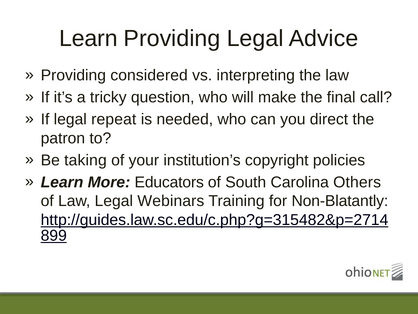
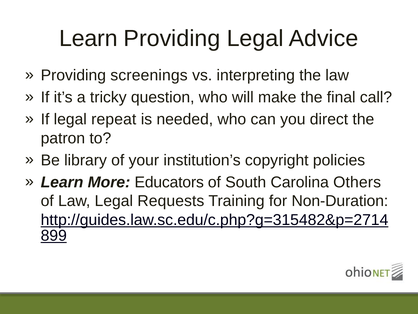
considered: considered -> screenings (149, 75)
taking: taking -> library (86, 160)
Webinars: Webinars -> Requests (171, 201)
Non-Blatantly: Non-Blatantly -> Non-Duration (340, 201)
